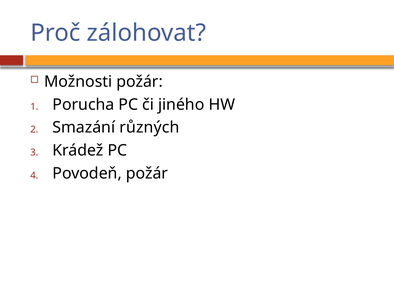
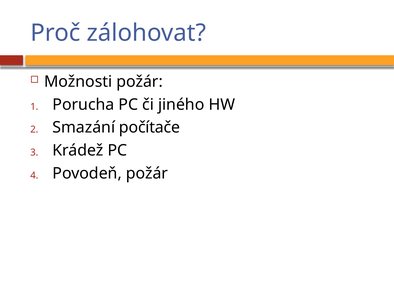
různých: různých -> počítače (150, 127)
